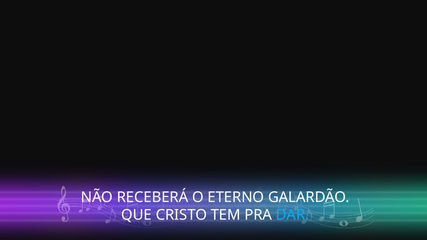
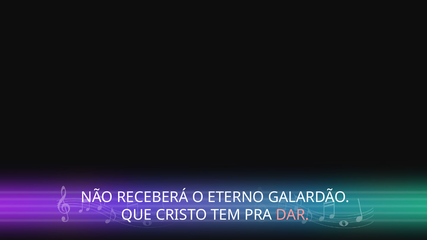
DAR colour: light blue -> pink (293, 215)
